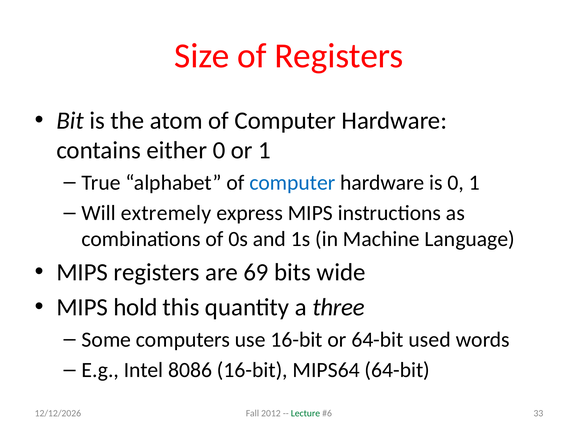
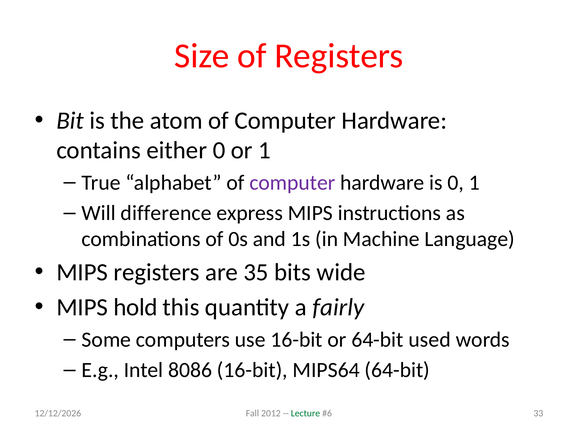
computer colour: blue -> purple (292, 183)
extremely: extremely -> difference (166, 213)
69: 69 -> 35 (256, 273)
three: three -> fairly (338, 308)
